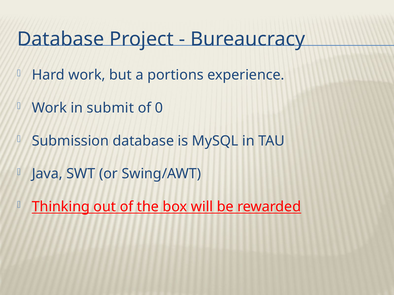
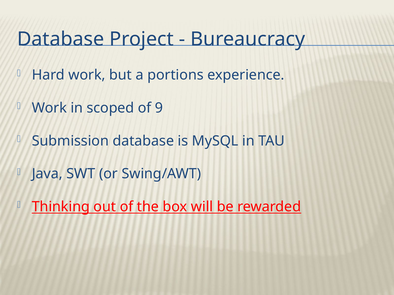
submit: submit -> scoped (110, 108)
0: 0 -> 9 (159, 108)
